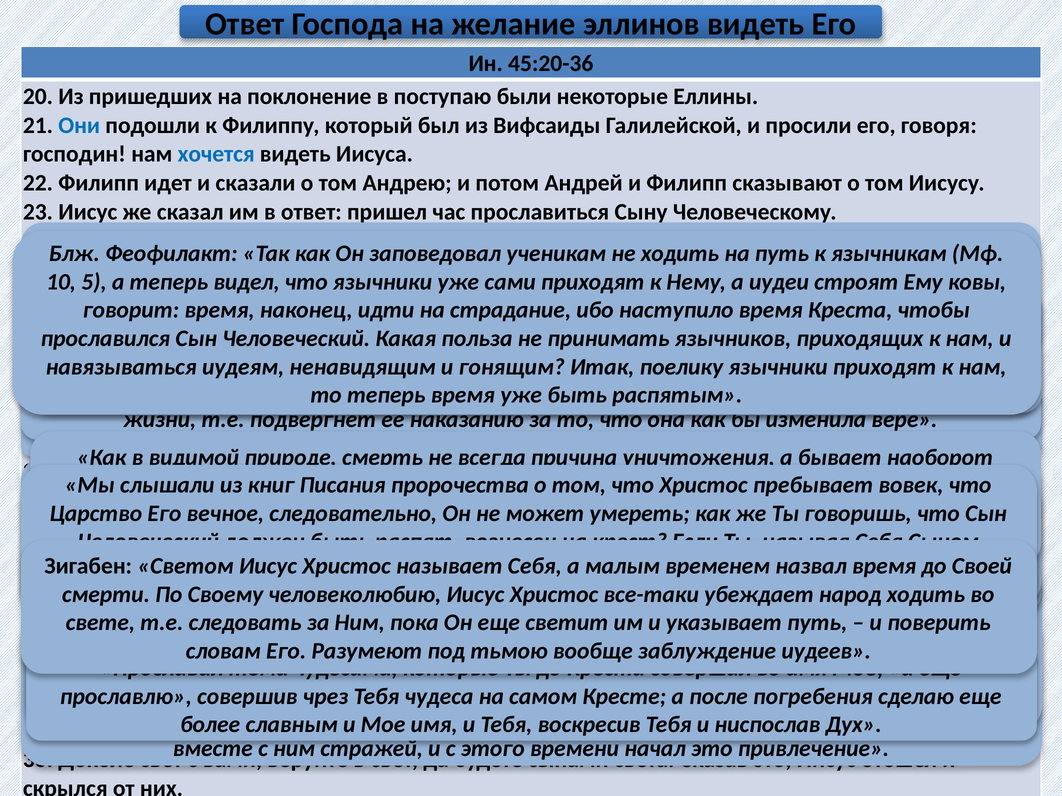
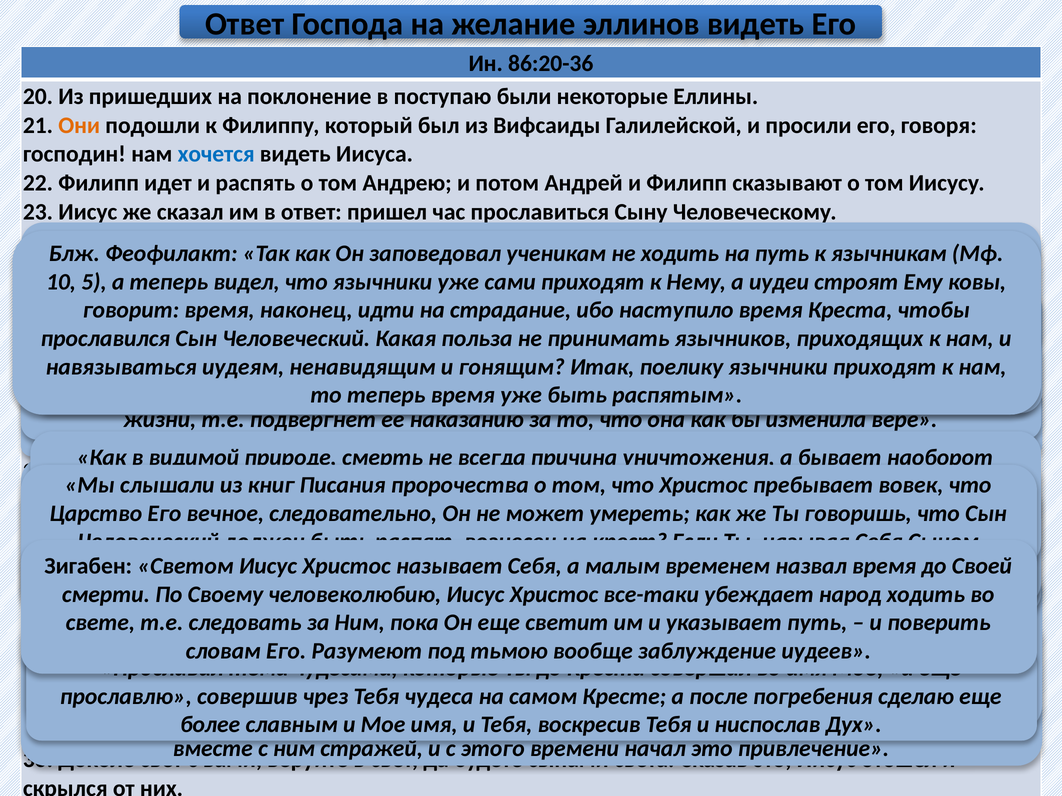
45:20-36: 45:20-36 -> 86:20-36 (551, 63)
Они colour: blue -> orange (79, 125)
сказали: сказали -> распять (255, 183)
